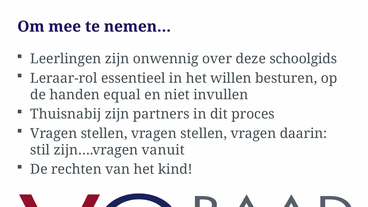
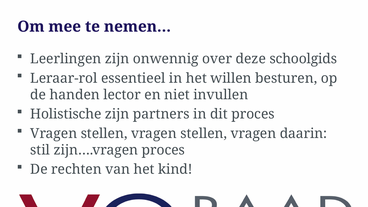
equal: equal -> lector (122, 95)
Thuisnabij: Thuisnabij -> Holistische (66, 114)
zijn….vragen vanuit: vanuit -> proces (163, 150)
